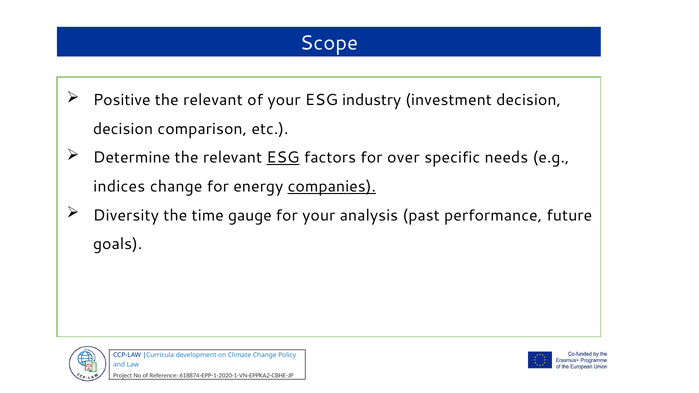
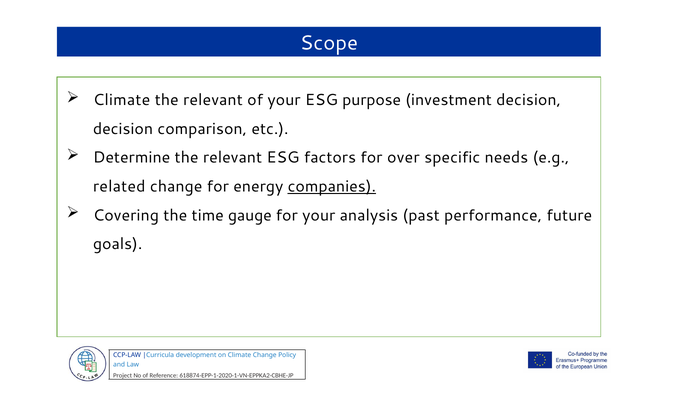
Positive: Positive -> Climate (122, 100)
industry: industry -> purpose (372, 100)
ESG underline: present -> none (283, 158)
indices: indices -> related (119, 187)
Diversity: Diversity -> Covering (126, 215)
